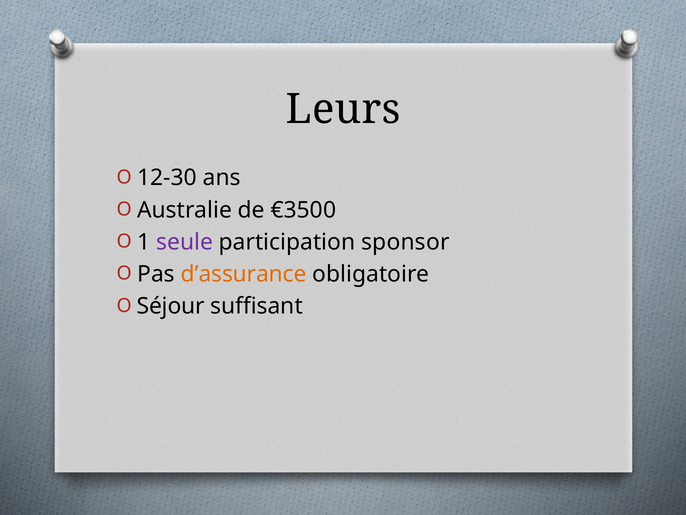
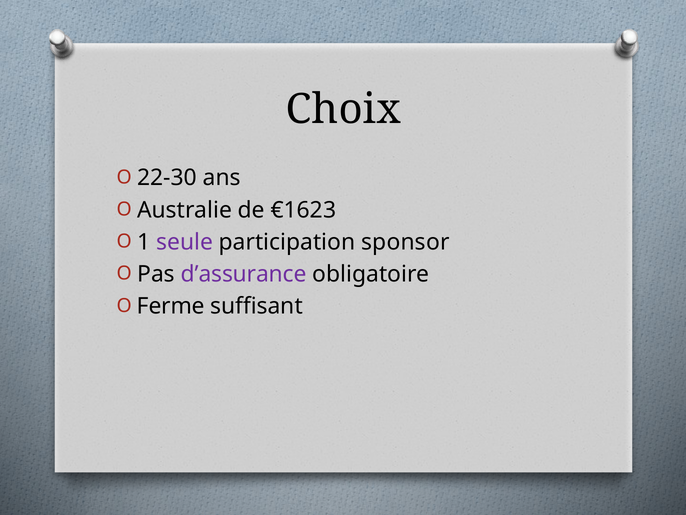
Leurs: Leurs -> Choix (343, 109)
12-30: 12-30 -> 22-30 (167, 178)
€3500: €3500 -> €1623 (303, 210)
d’assurance colour: orange -> purple (244, 274)
Séjour: Séjour -> Ferme (171, 306)
